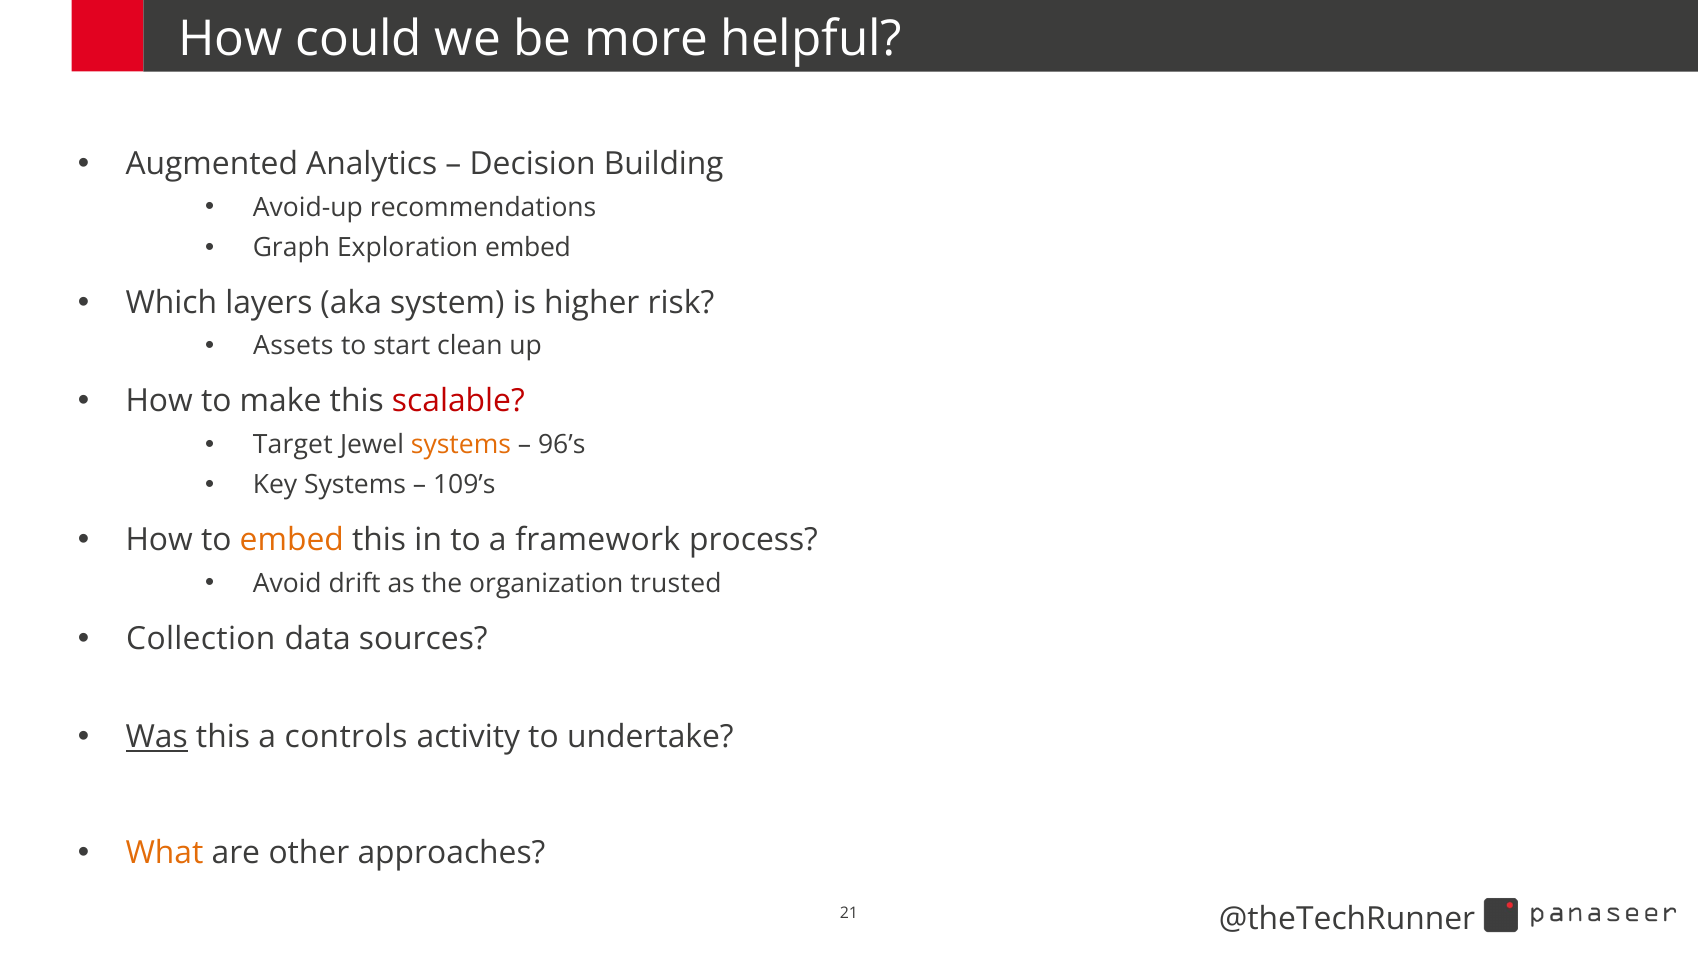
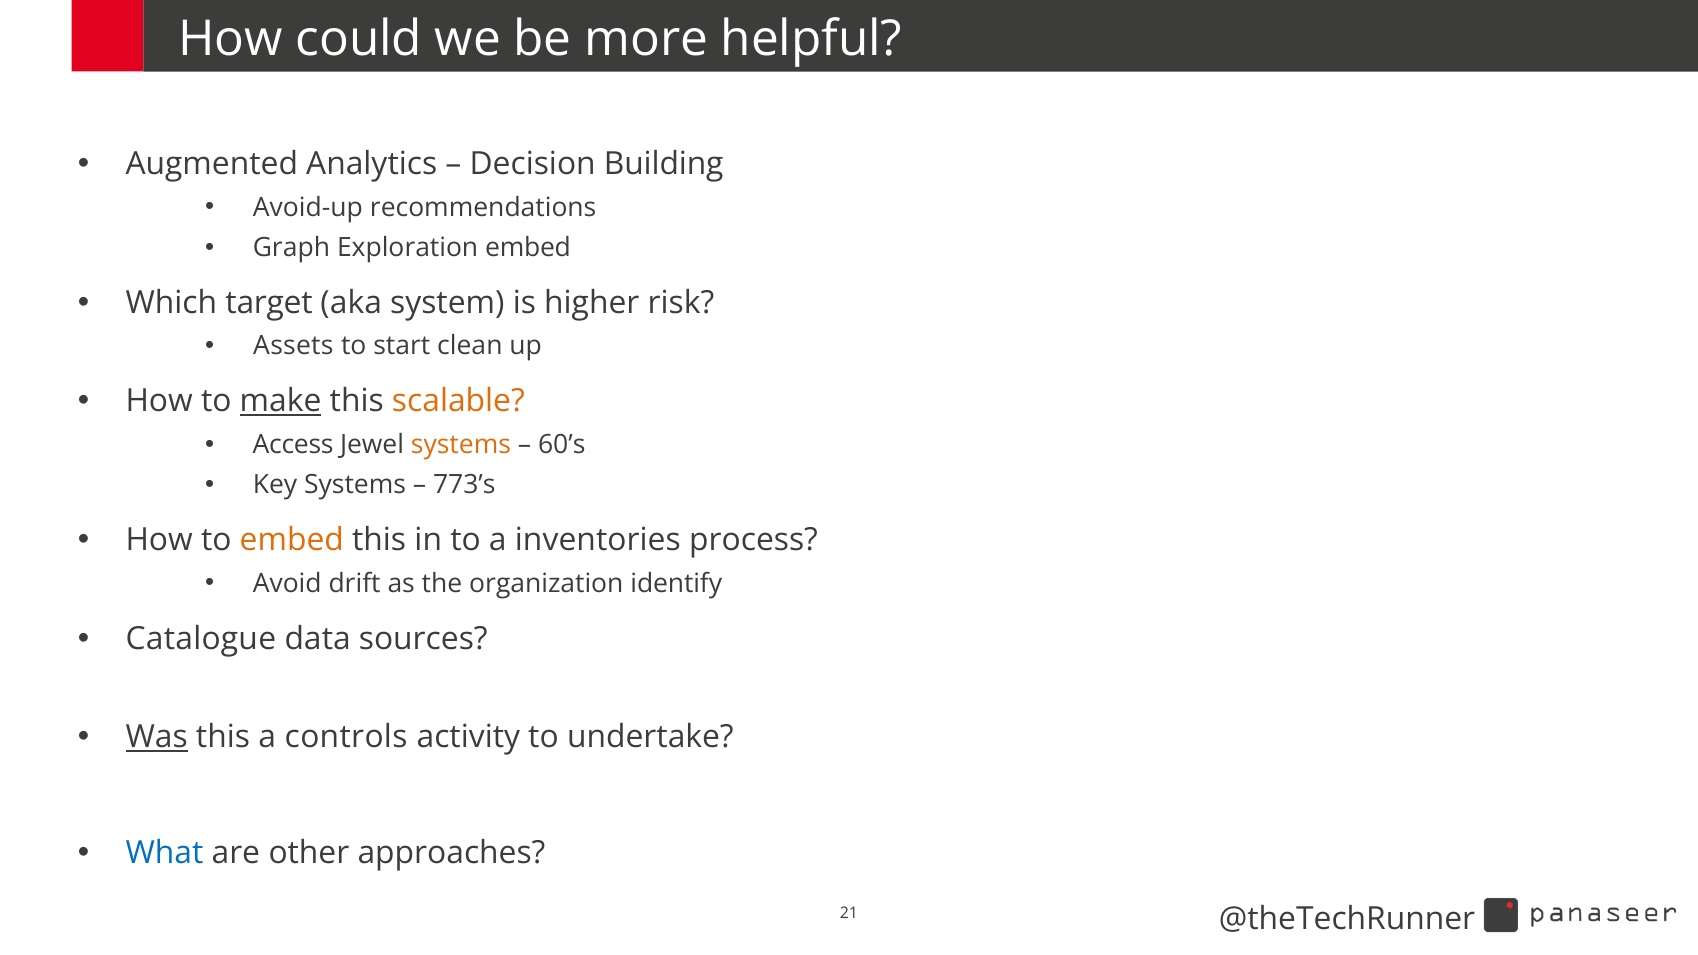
layers: layers -> target (269, 303)
make underline: none -> present (281, 401)
scalable colour: red -> orange (458, 401)
Target: Target -> Access (293, 445)
96’s: 96’s -> 60’s (562, 445)
109’s: 109’s -> 773’s (464, 485)
framework: framework -> inventories (598, 540)
trusted: trusted -> identify (676, 584)
Collection: Collection -> Catalogue (201, 639)
What colour: orange -> blue (164, 853)
